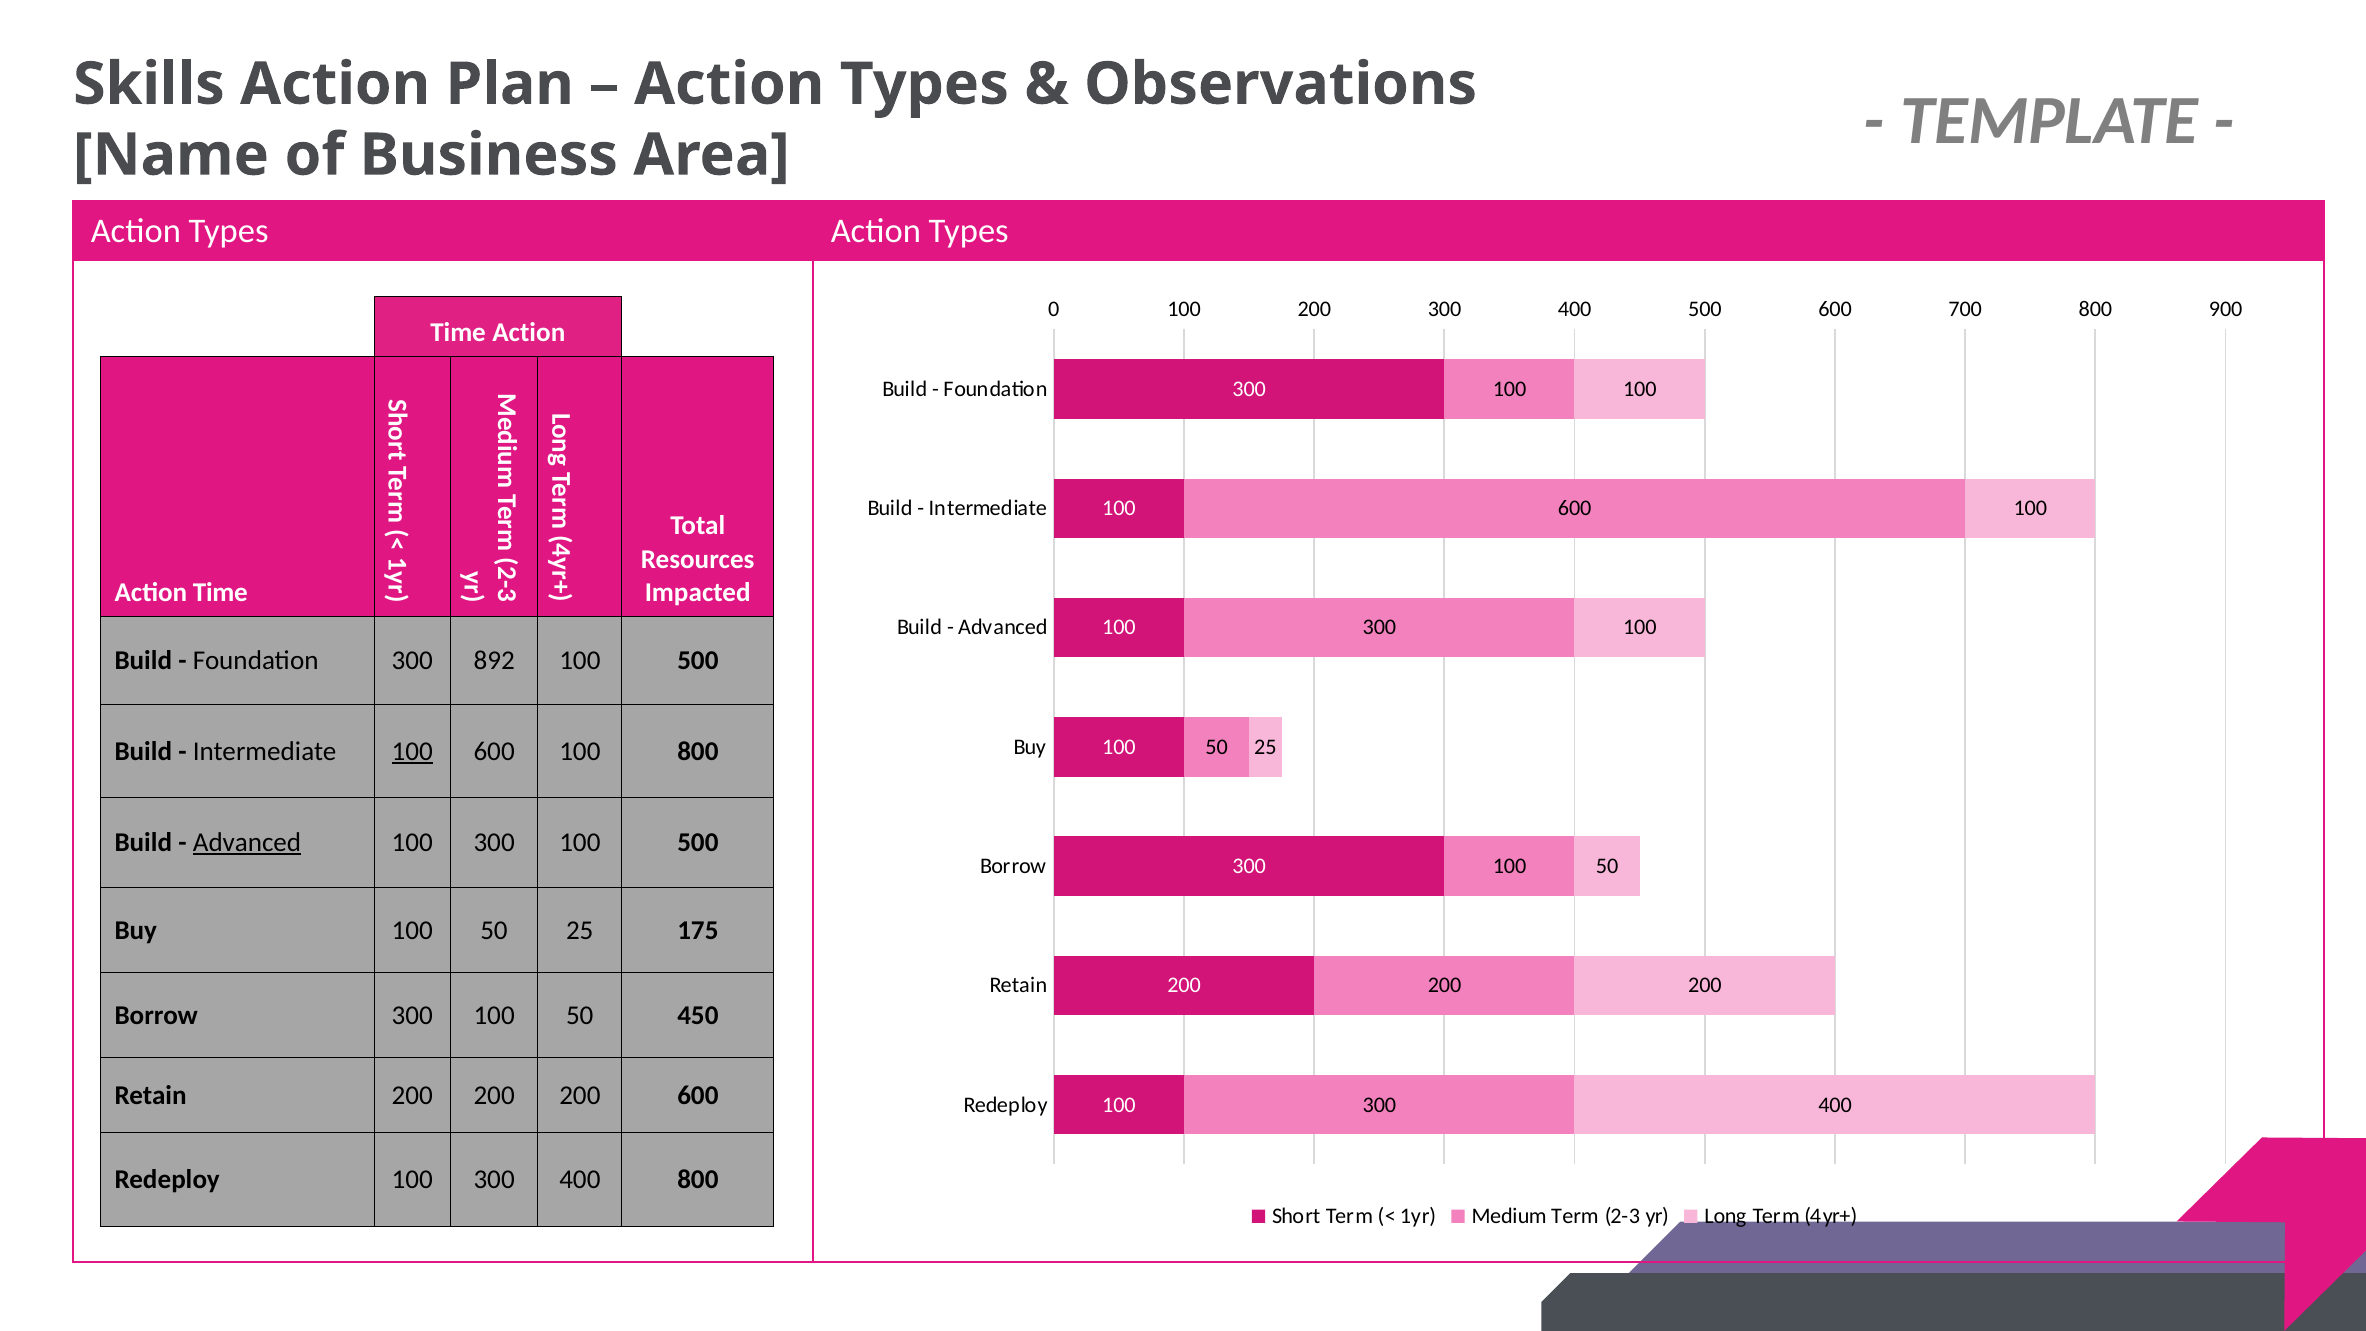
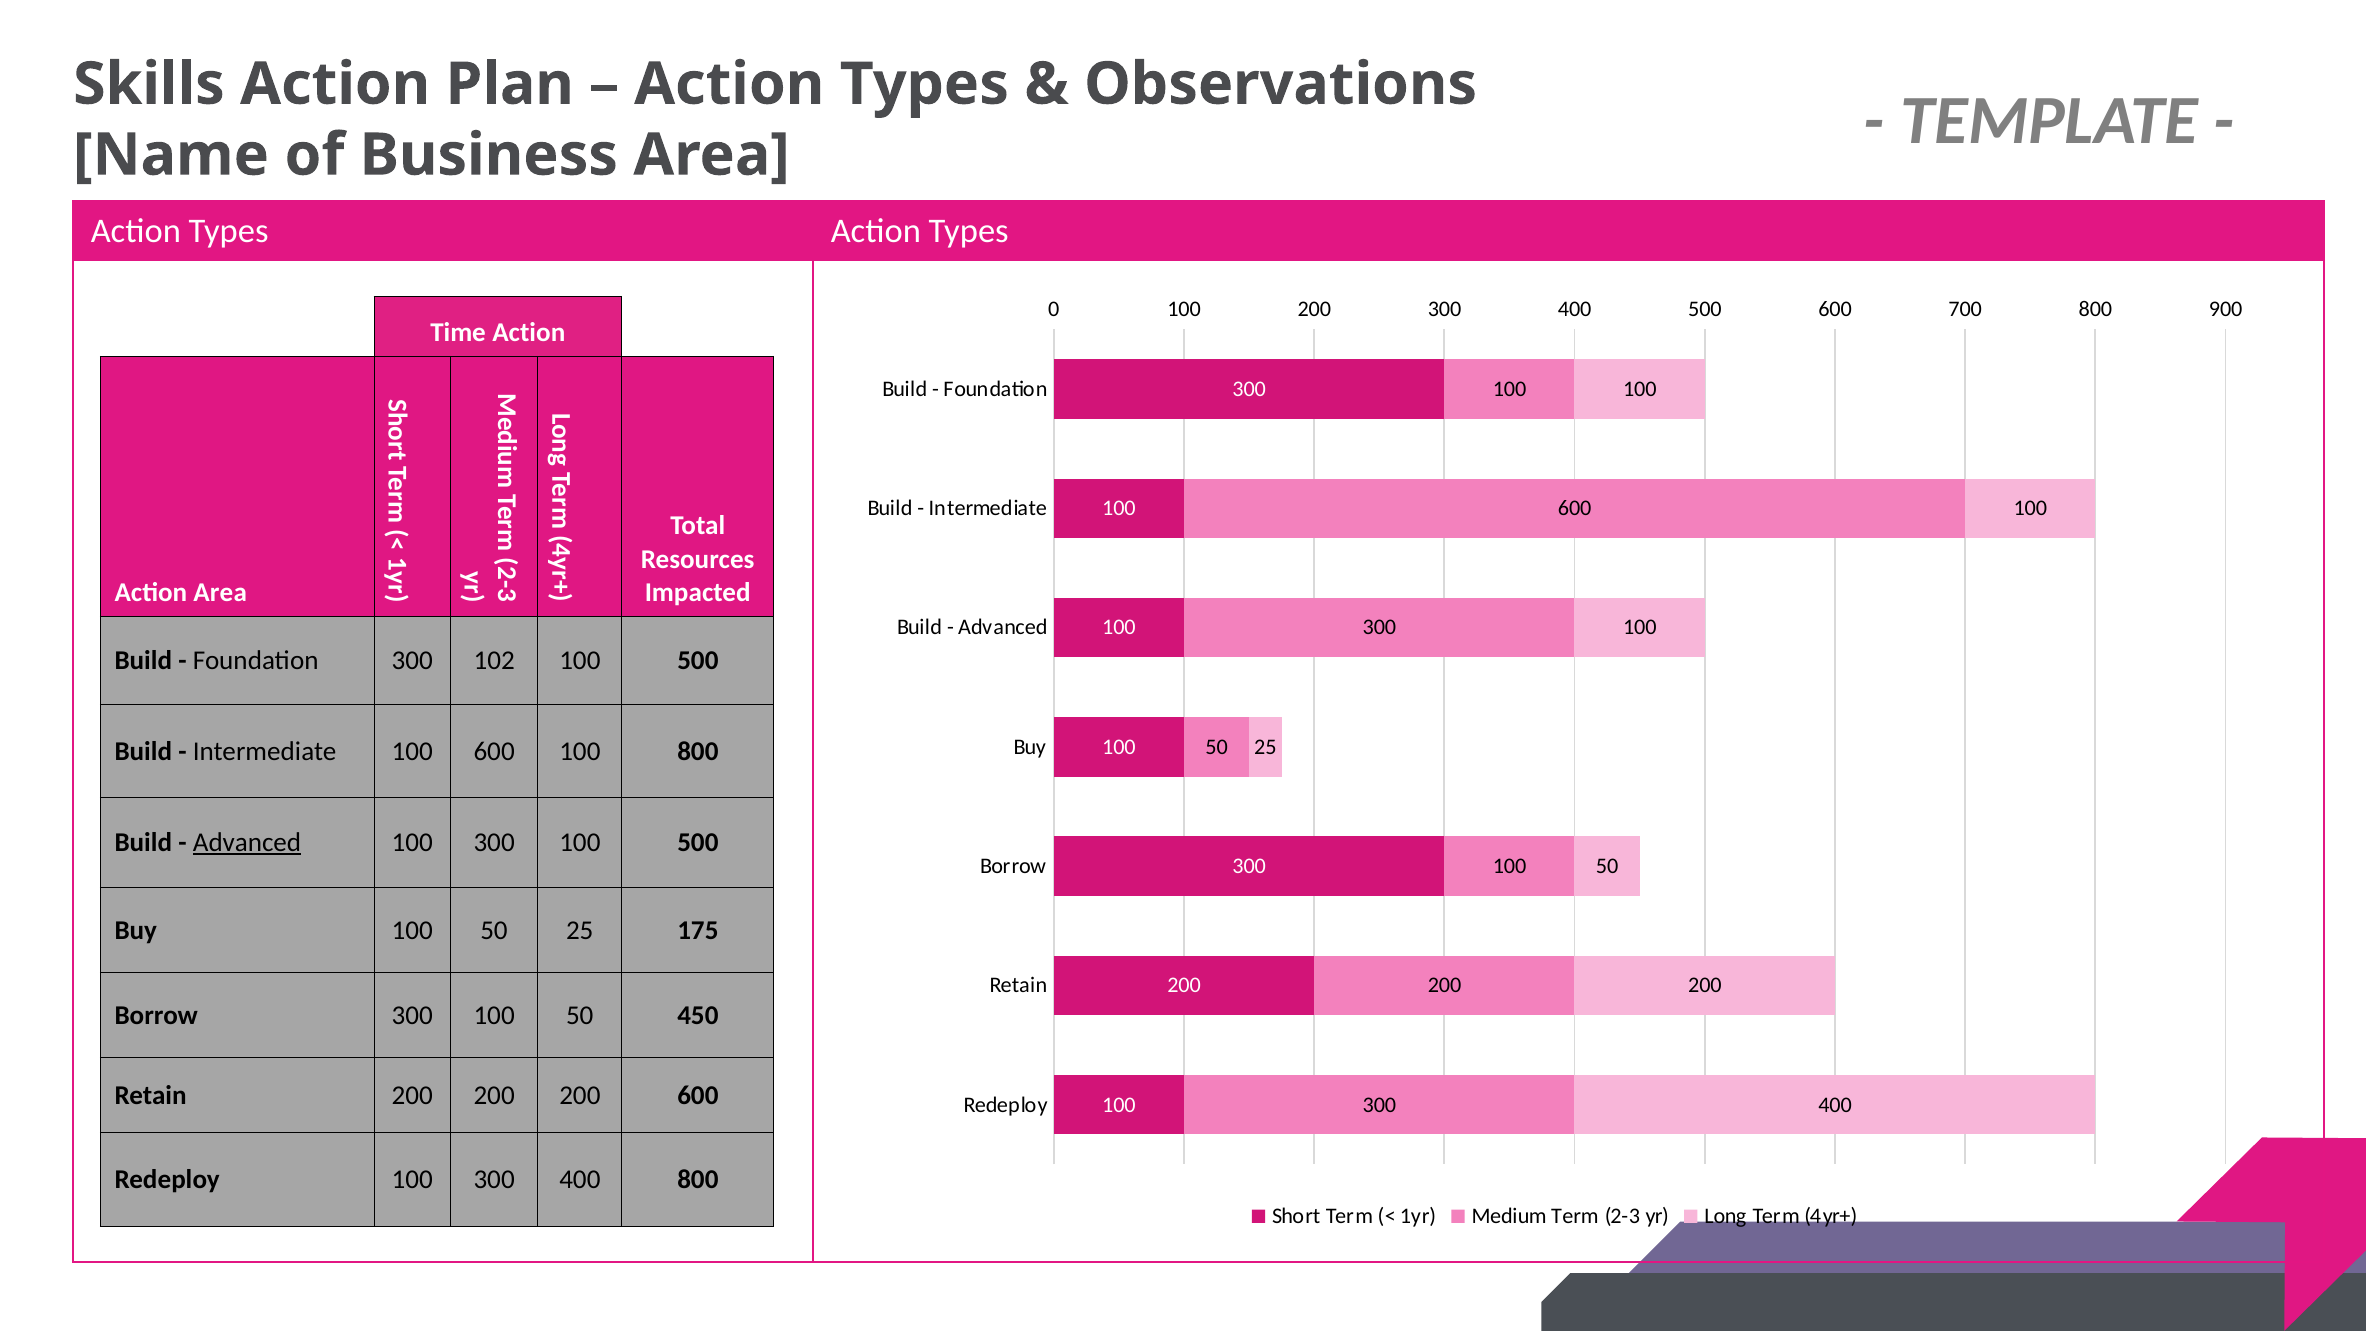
Action Time: Time -> Area (220, 593)
892: 892 -> 102 (494, 661)
100 underline: present -> none (412, 751)
